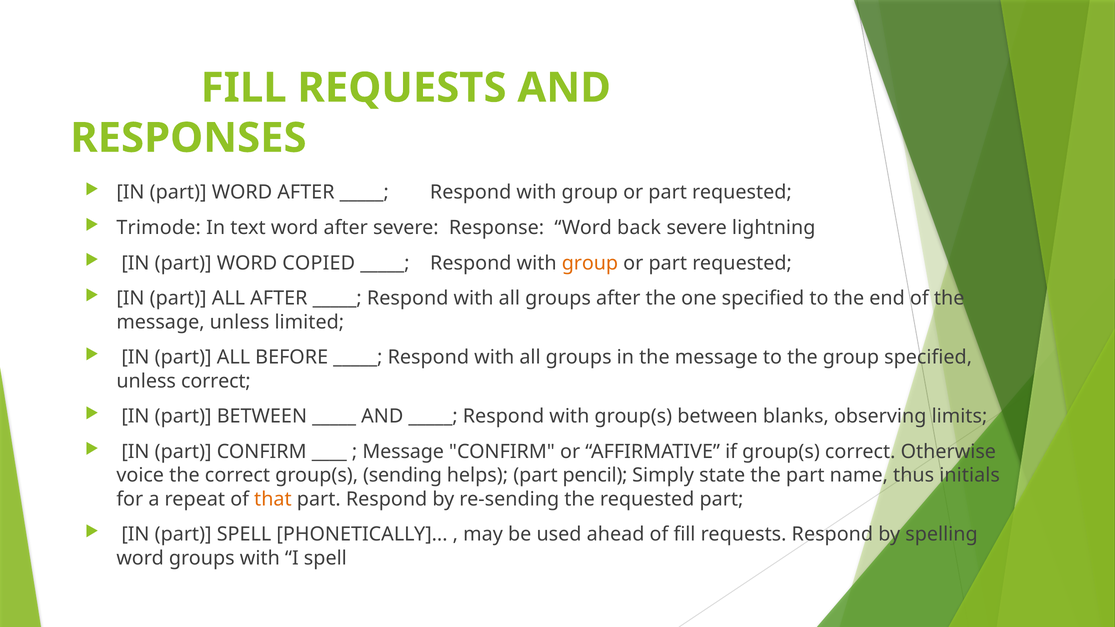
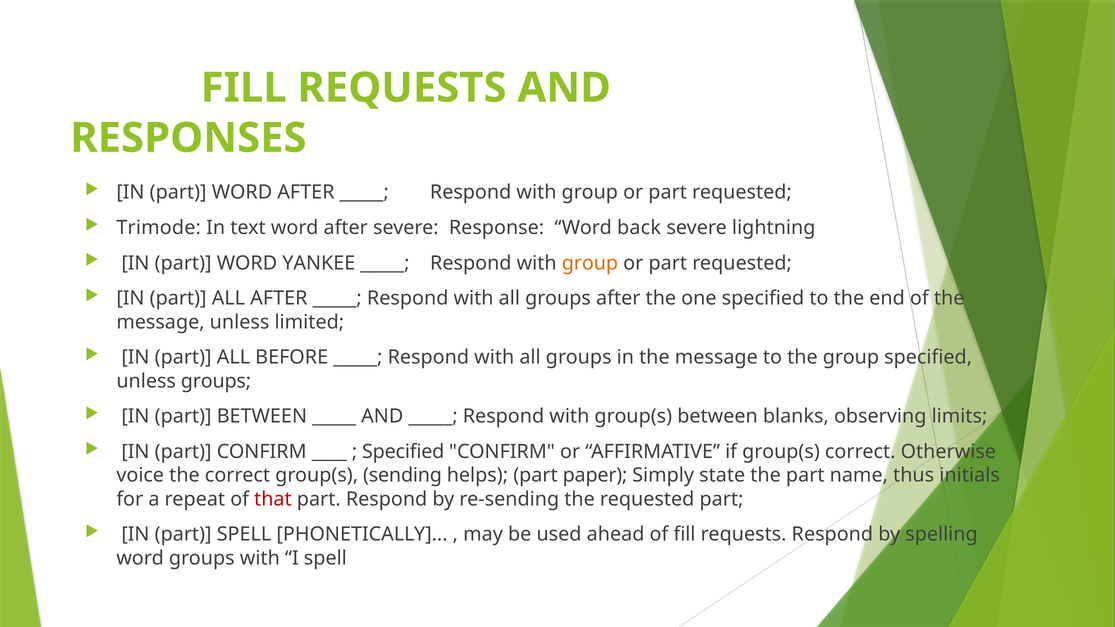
COPIED: COPIED -> YANKEE (319, 263)
unless correct: correct -> groups (216, 381)
Message: Message -> Specified (403, 452)
pencil: pencil -> paper (595, 476)
that colour: orange -> red (273, 499)
